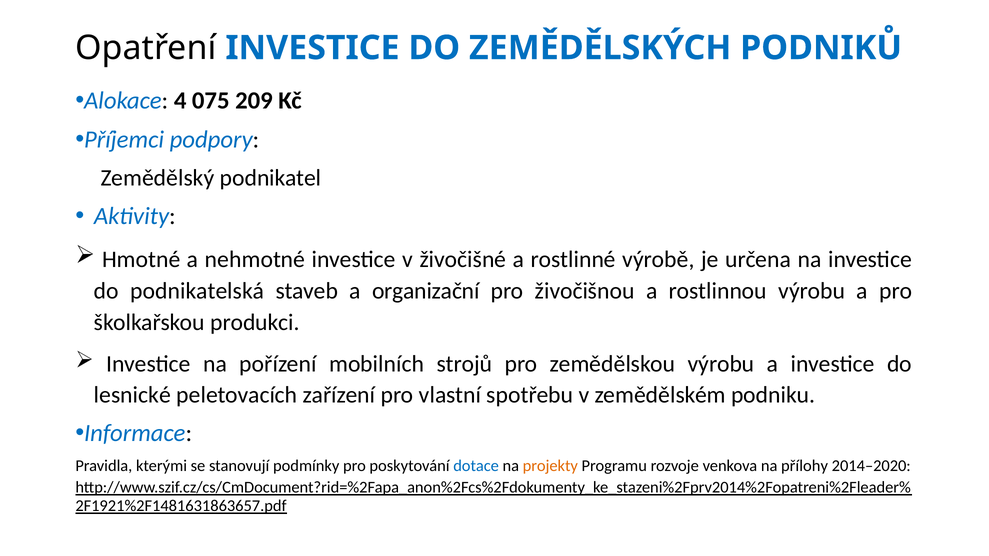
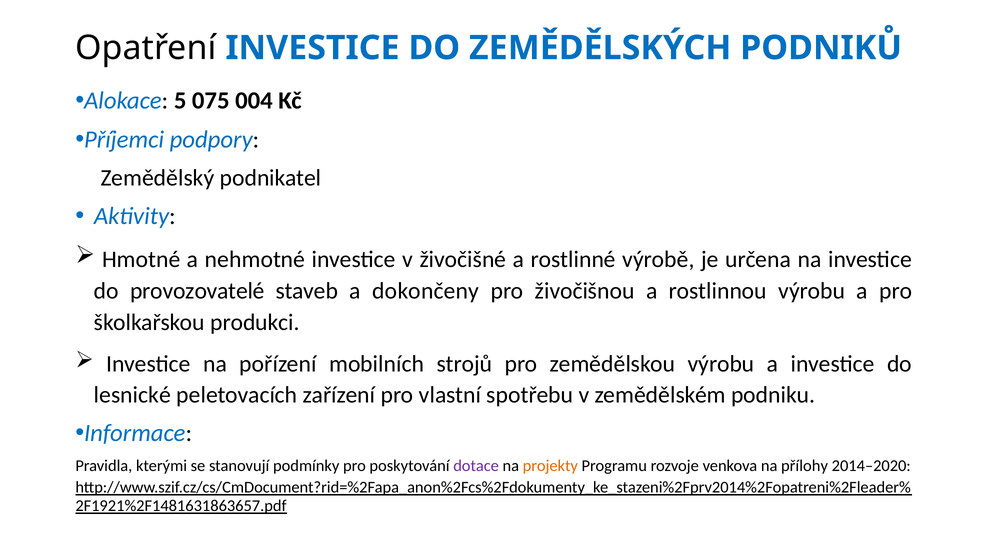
4: 4 -> 5 (180, 100)
209: 209 -> 004 (254, 100)
podnikatelská: podnikatelská -> provozovatelé (197, 291)
organizační: organizační -> dokončeny (426, 291)
dotace colour: blue -> purple (476, 466)
